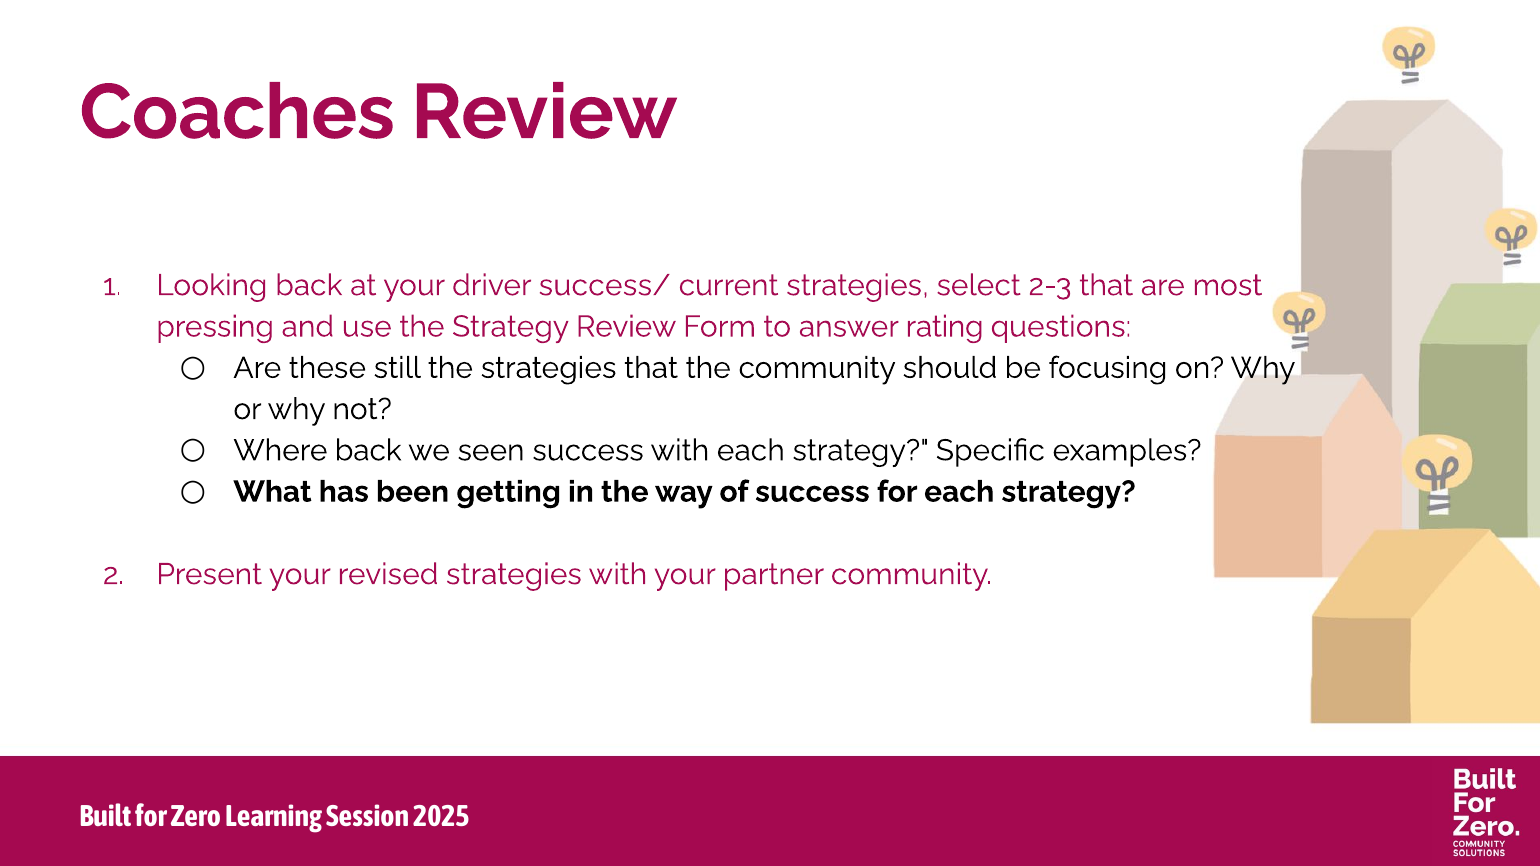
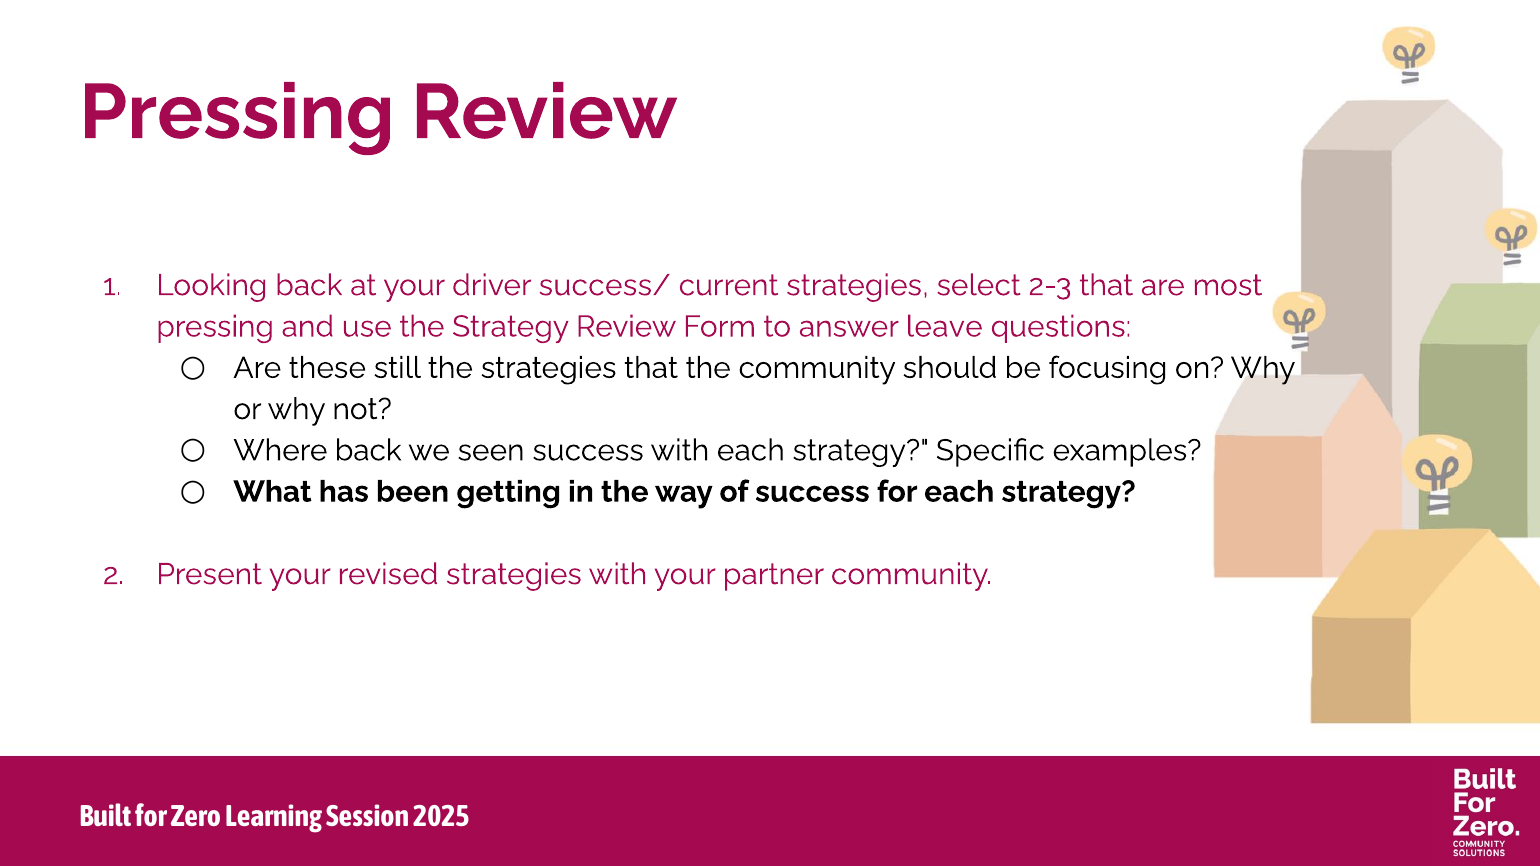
Coaches: Coaches -> Pressing (237, 113)
rating: rating -> leave (944, 327)
